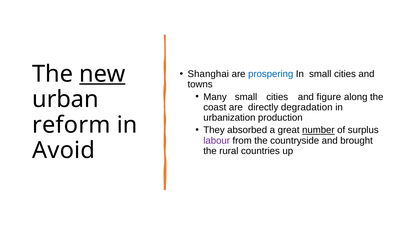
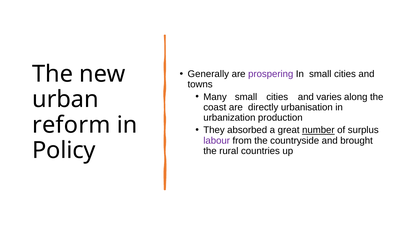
new underline: present -> none (102, 74)
Shanghai: Shanghai -> Generally (208, 74)
prospering colour: blue -> purple (271, 74)
figure: figure -> varies (329, 97)
degradation: degradation -> urbanisation (307, 107)
Avoid: Avoid -> Policy (64, 151)
